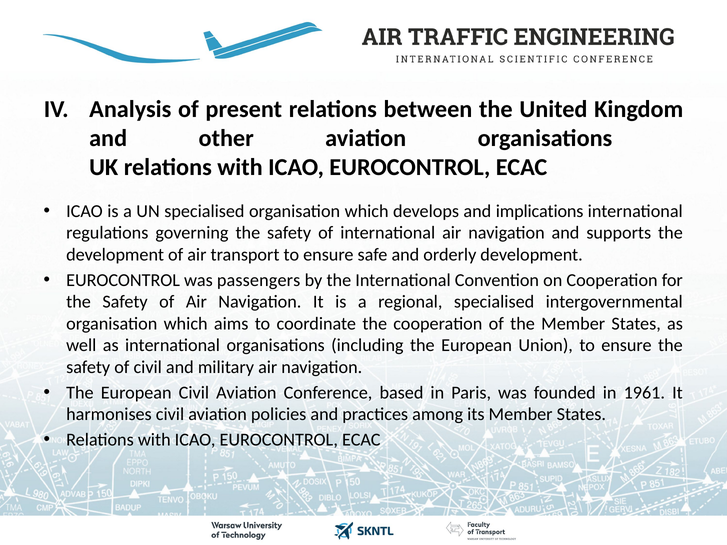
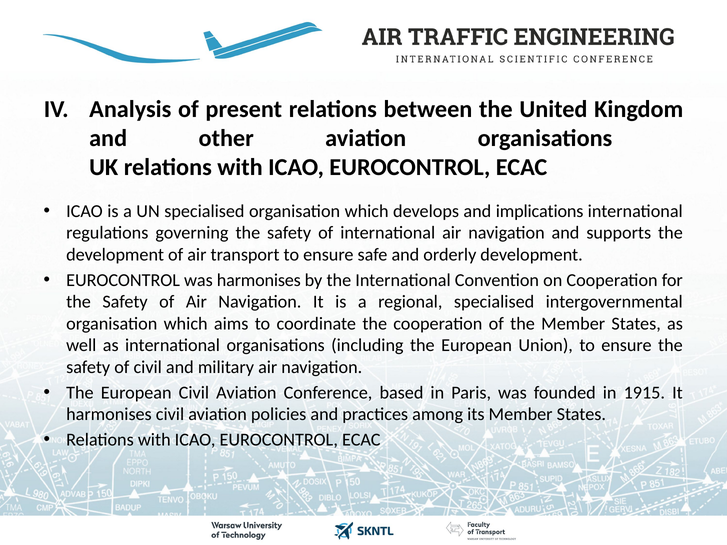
was passengers: passengers -> harmonises (259, 280)
1961: 1961 -> 1915 (644, 393)
